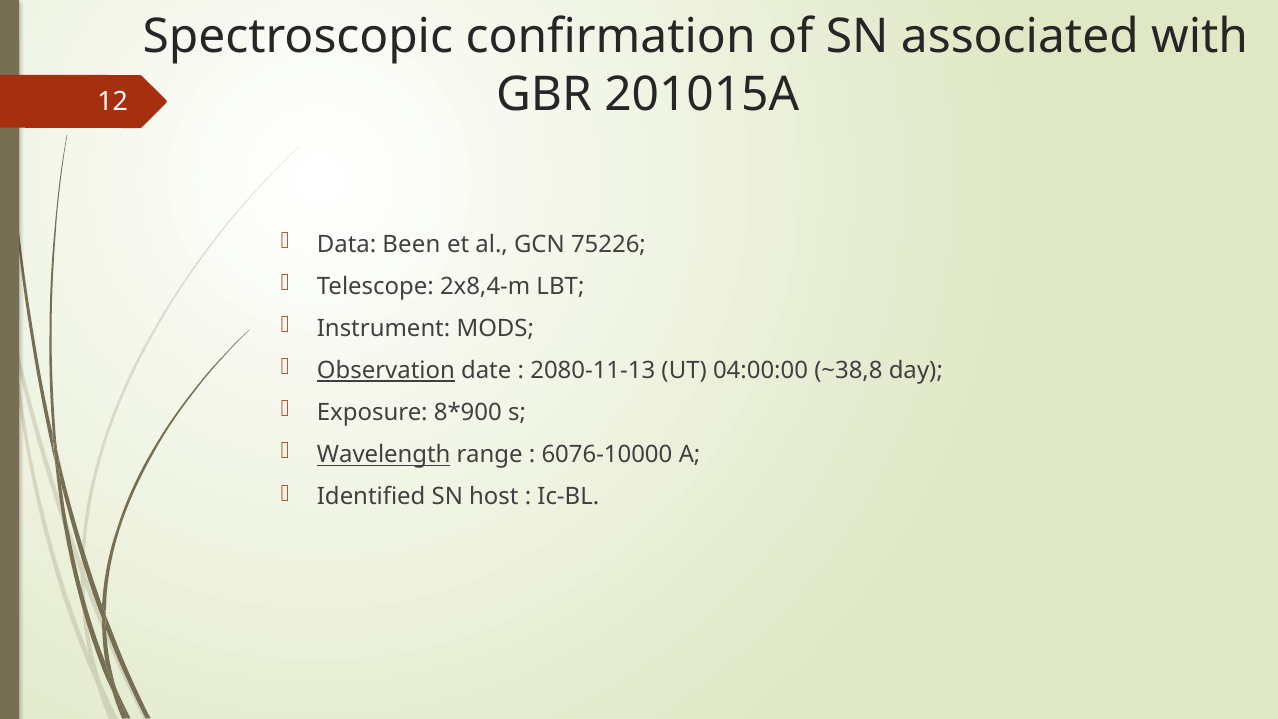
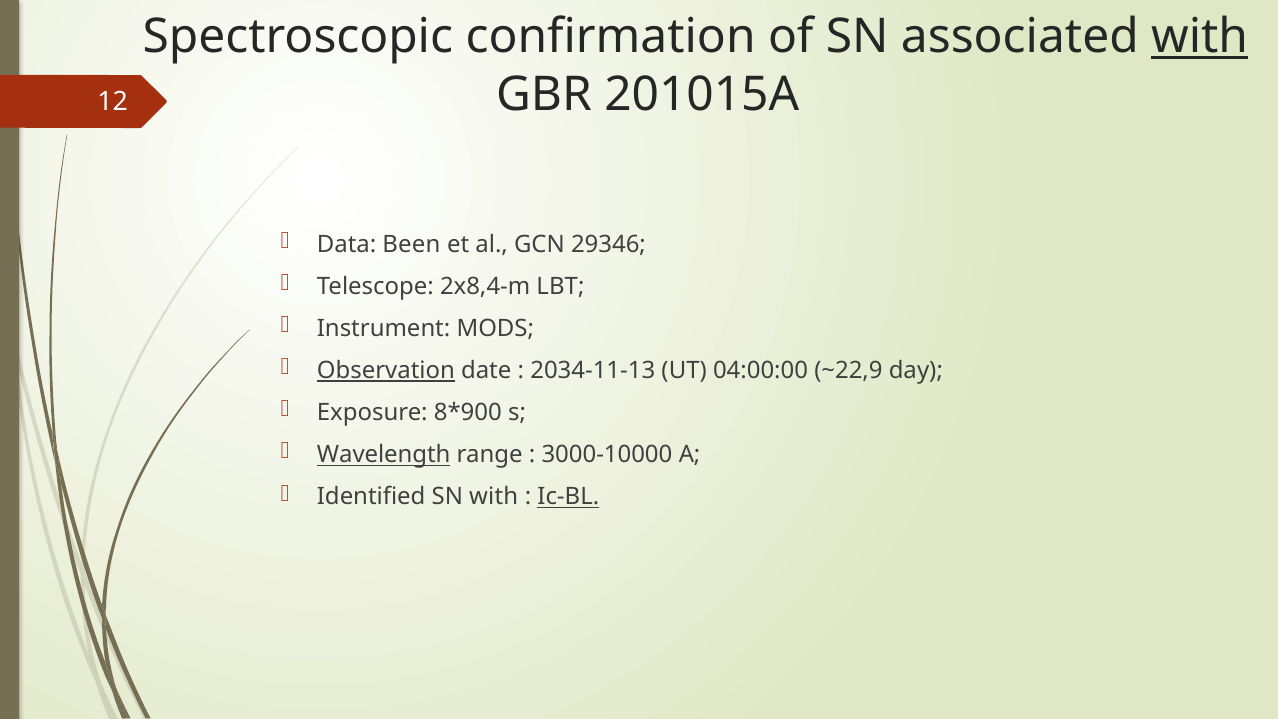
with underline: none -> present (1200, 37)
75226: 75226 -> 29346 (608, 245)
2080-11-13: 2080-11-13 -> 2034-11-13 (593, 371)
~38,8: ~38,8 -> ~22,9 (848, 371)
6076-10000: 6076-10000 -> 3000-10000 (607, 455)
SN host: host -> with (494, 497)
Ic-BL underline: none -> present (568, 497)
